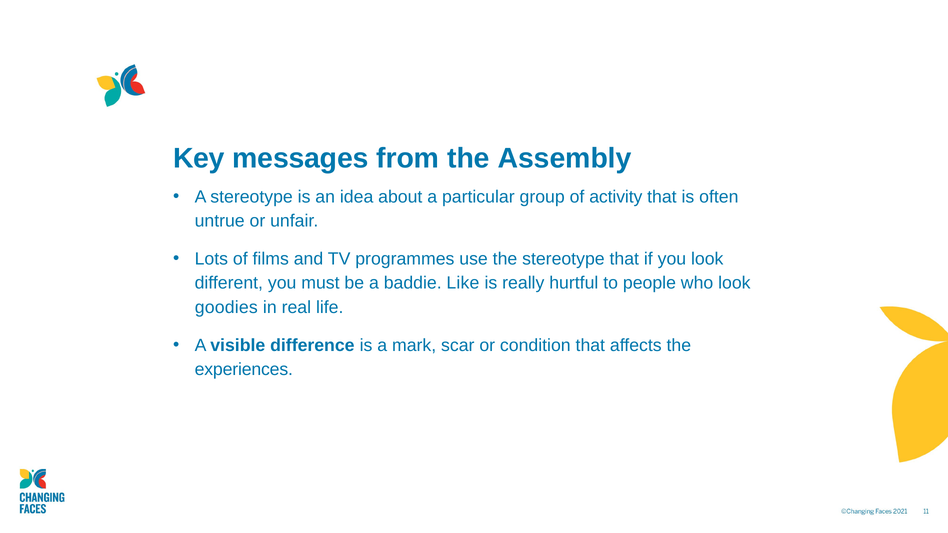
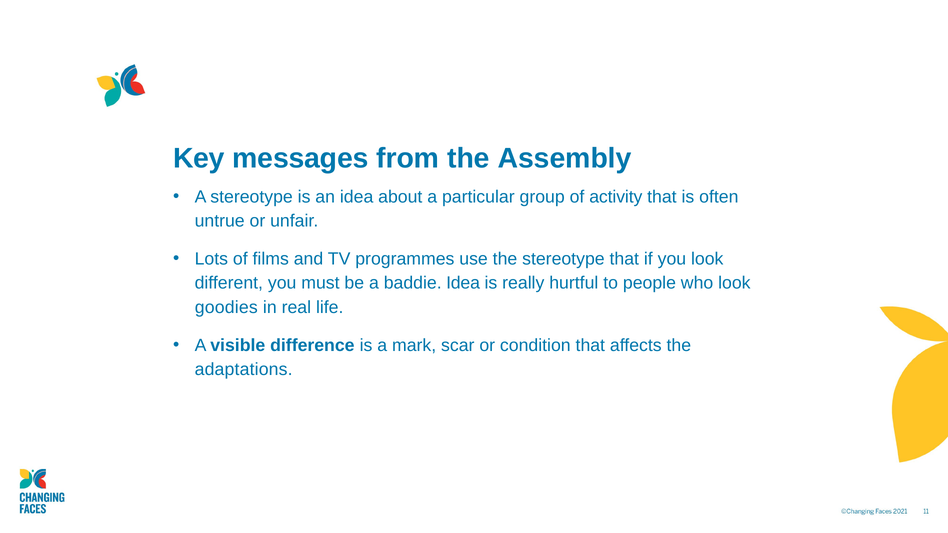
baddie Like: Like -> Idea (463, 283)
experiences: experiences -> adaptations (244, 370)
